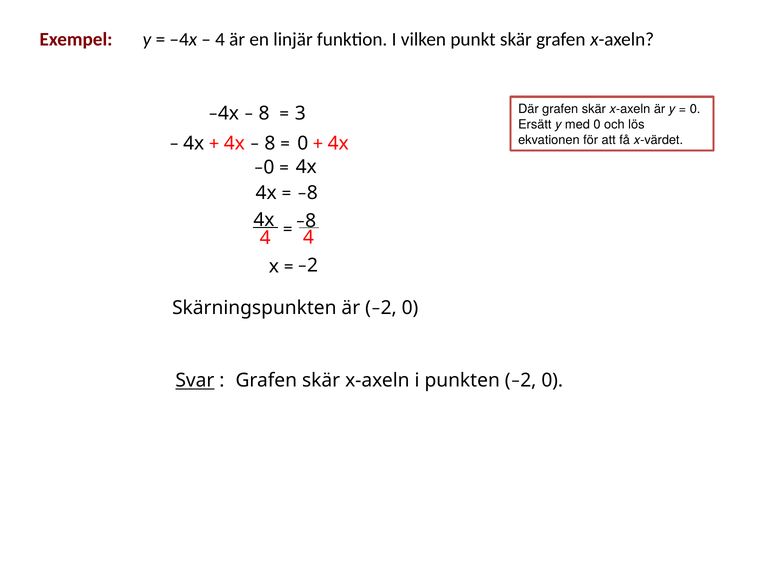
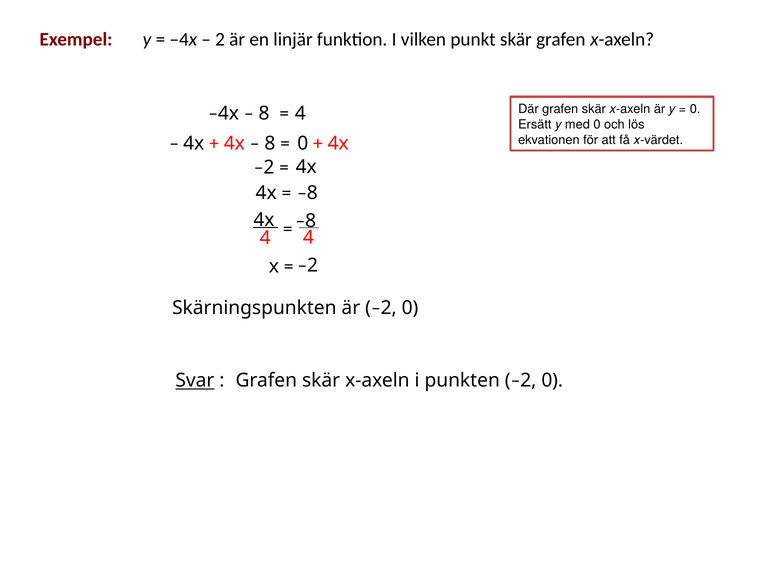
4: 4 -> 2 (220, 39)
3: 3 -> 4 (300, 113)
0: 0 -> 2 (269, 167)
